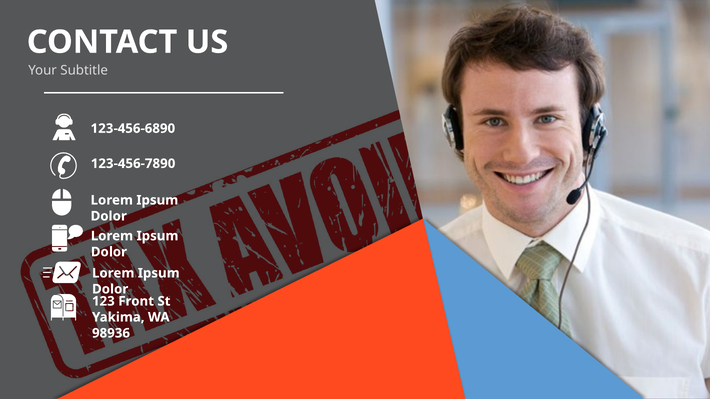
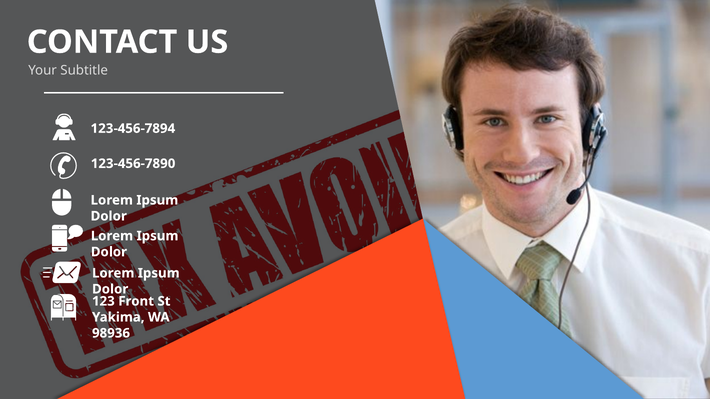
123-456-6890: 123-456-6890 -> 123-456-7894 (133, 129)
